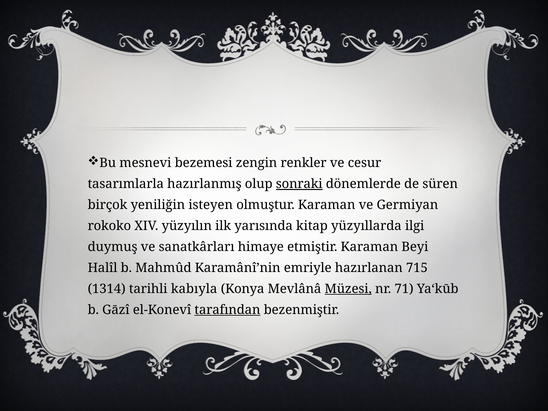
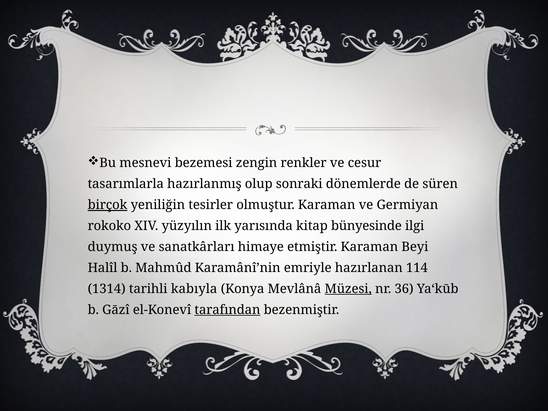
sonraki underline: present -> none (299, 184)
birçok underline: none -> present (107, 205)
isteyen: isteyen -> tesirler (211, 205)
yüzyıllarda: yüzyıllarda -> bünyesinde (366, 226)
715: 715 -> 114 (417, 268)
71: 71 -> 36 (404, 289)
